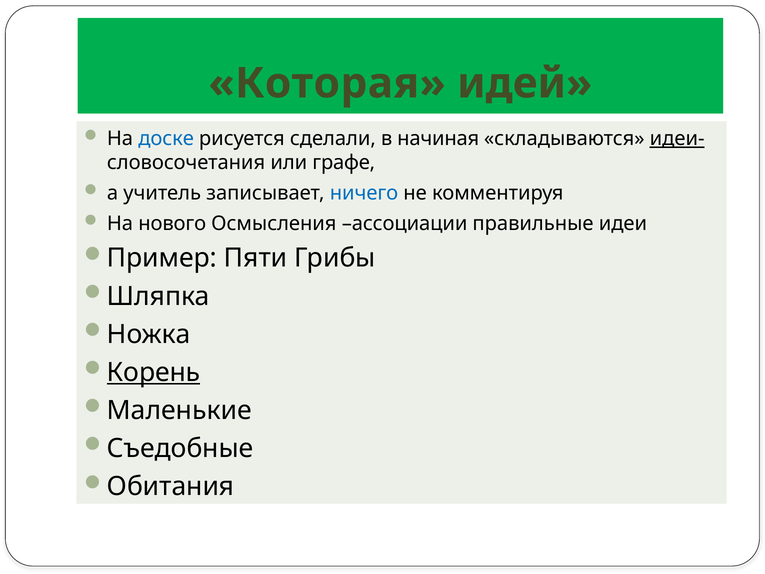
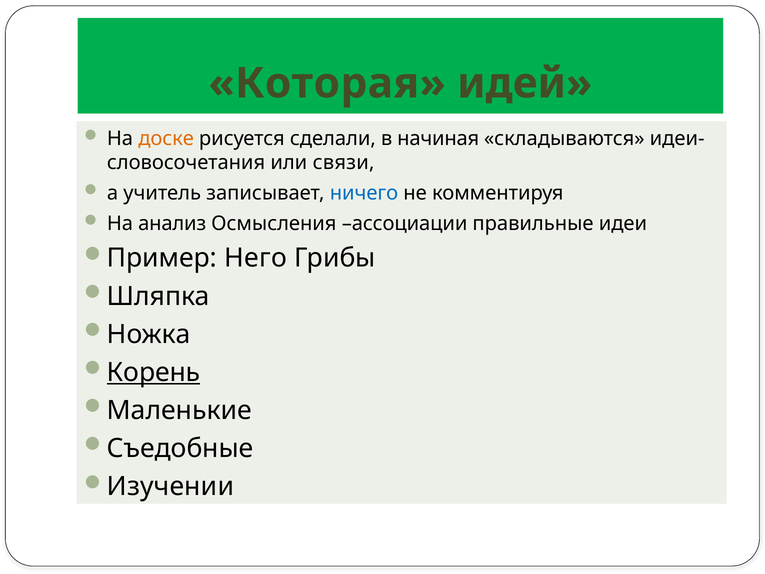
доске colour: blue -> orange (166, 138)
идеи- underline: present -> none (677, 138)
графе: графе -> связи (344, 163)
нового: нового -> анализ (172, 223)
Пяти: Пяти -> Него (256, 258)
Обитания: Обитания -> Изучении (171, 486)
